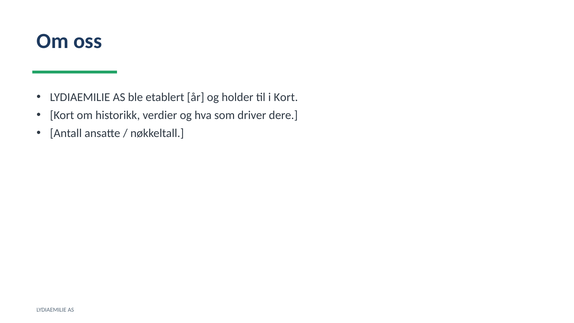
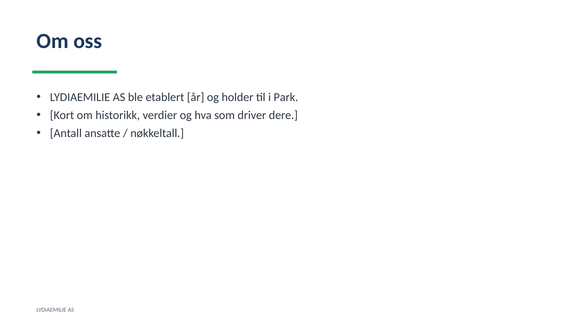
i Kort: Kort -> Park (286, 97)
